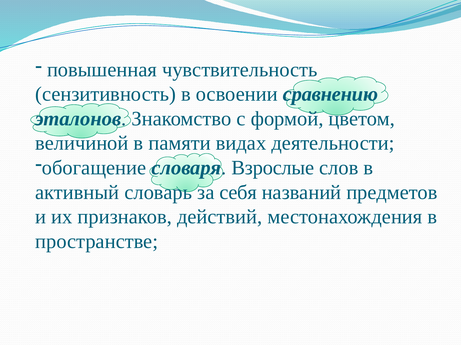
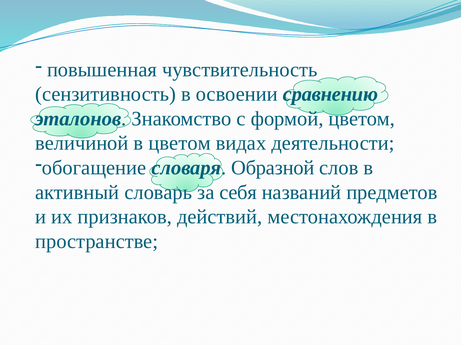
в памяти: памяти -> цветом (180, 144)
Взрослые: Взрослые -> Образной (273, 168)
